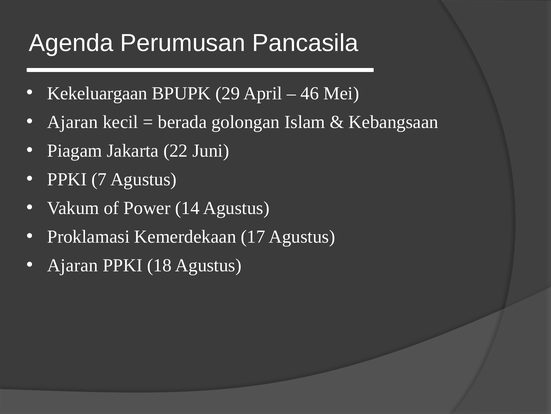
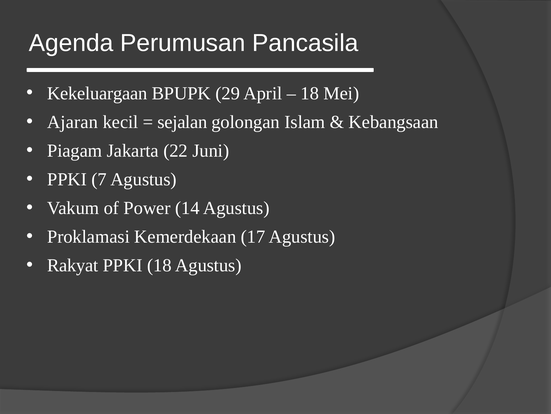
46: 46 -> 18 (310, 93)
berada: berada -> sejalan (182, 122)
Ajaran: Ajaran -> Rakyat (73, 265)
